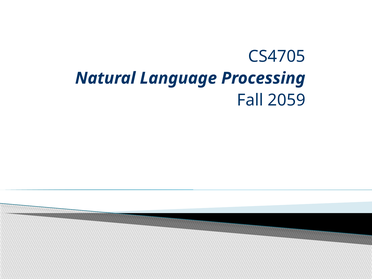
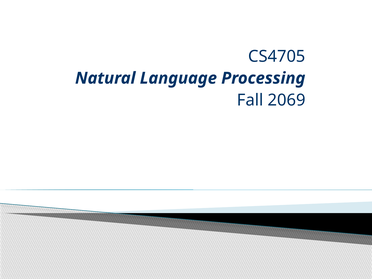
2059: 2059 -> 2069 (287, 100)
